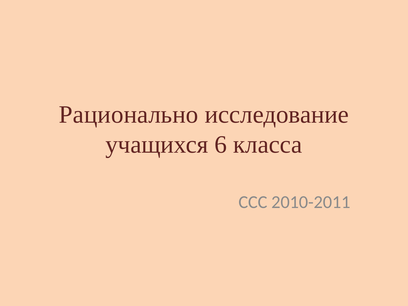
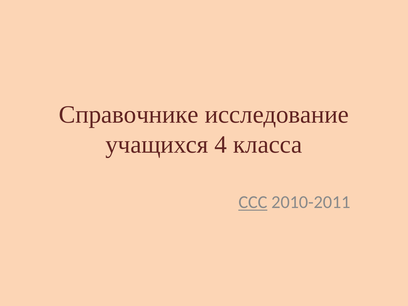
Рационально: Рационально -> Справочнике (129, 115)
6: 6 -> 4 (221, 145)
ССС underline: none -> present (253, 202)
